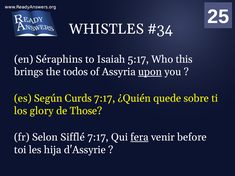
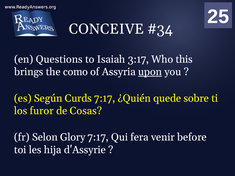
WHISTLES: WHISTLES -> CONCEIVE (106, 29)
Séraphins: Séraphins -> Questions (59, 59)
5:17: 5:17 -> 3:17 (138, 59)
todos: todos -> como (76, 72)
glory: glory -> furor (42, 111)
Those: Those -> Cosas (86, 111)
Sifflé: Sifflé -> Glory (73, 137)
fera underline: present -> none (139, 137)
